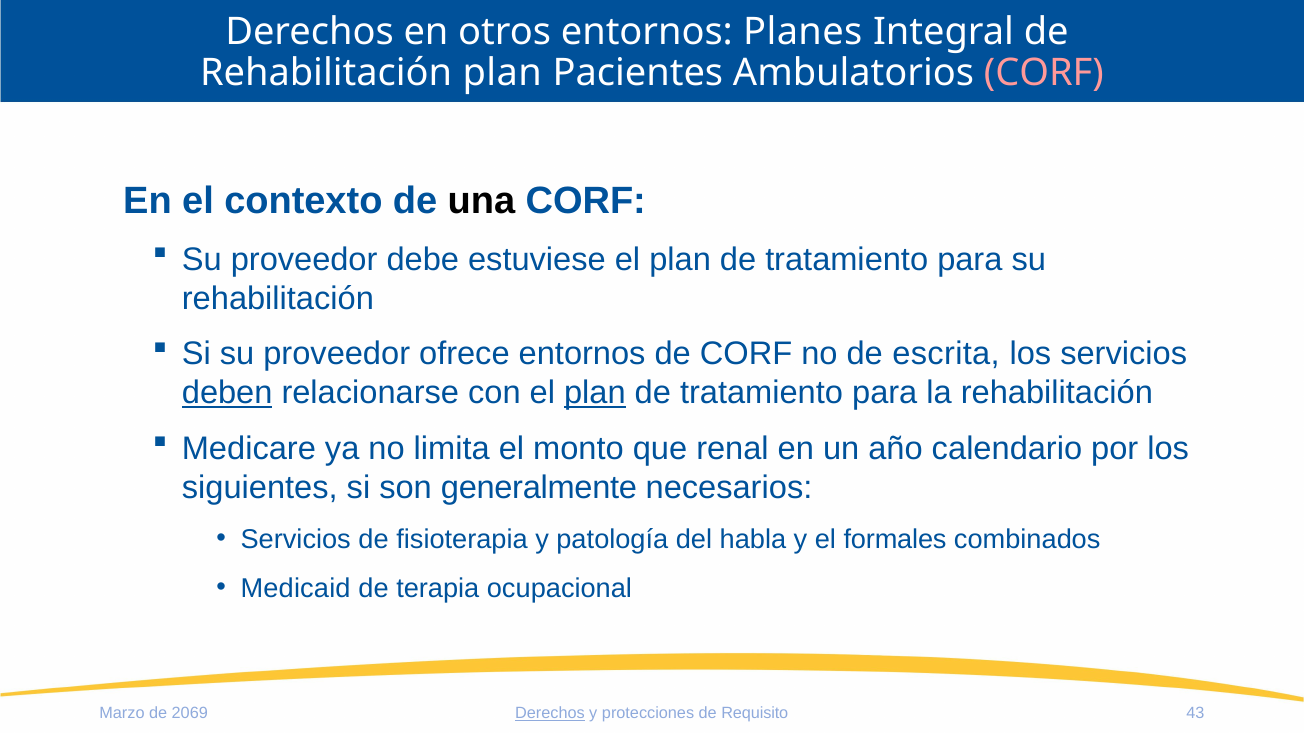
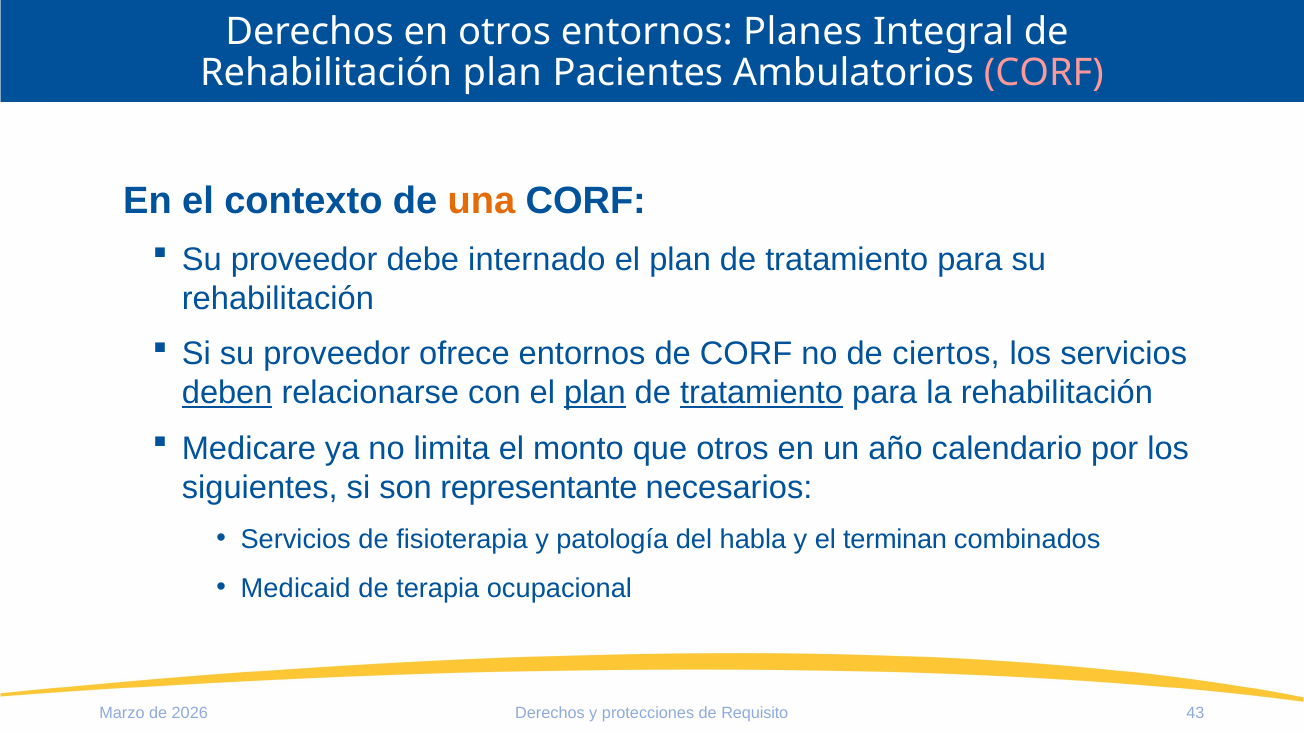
una colour: black -> orange (481, 201)
estuviese: estuviese -> internado (537, 260)
escrita: escrita -> ciertos (946, 354)
tratamiento underline: none -> present (762, 393)
que renal: renal -> otros (732, 449)
generalmente: generalmente -> representante (539, 488)
formales: formales -> terminan (895, 540)
2069: 2069 -> 2026 (190, 714)
Derechos underline: present -> none (550, 714)
